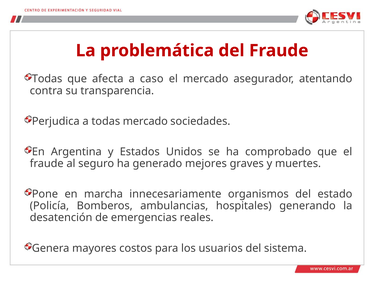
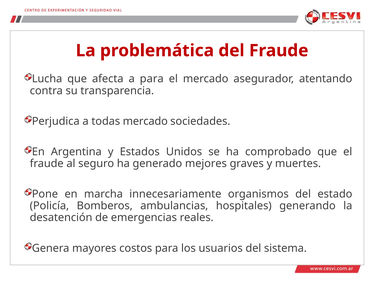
Todas: Todas -> Lucha (47, 79)
a caso: caso -> para (152, 79)
